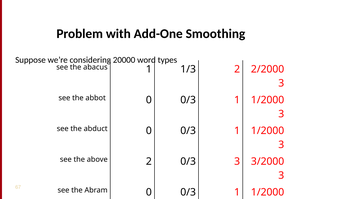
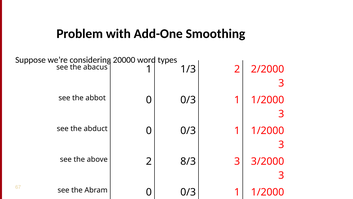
2 0/3: 0/3 -> 8/3 (188, 161)
